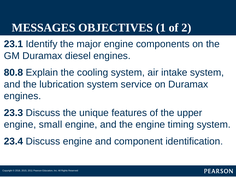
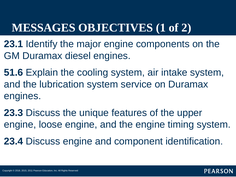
80.8: 80.8 -> 51.6 (13, 72)
small: small -> loose (51, 125)
